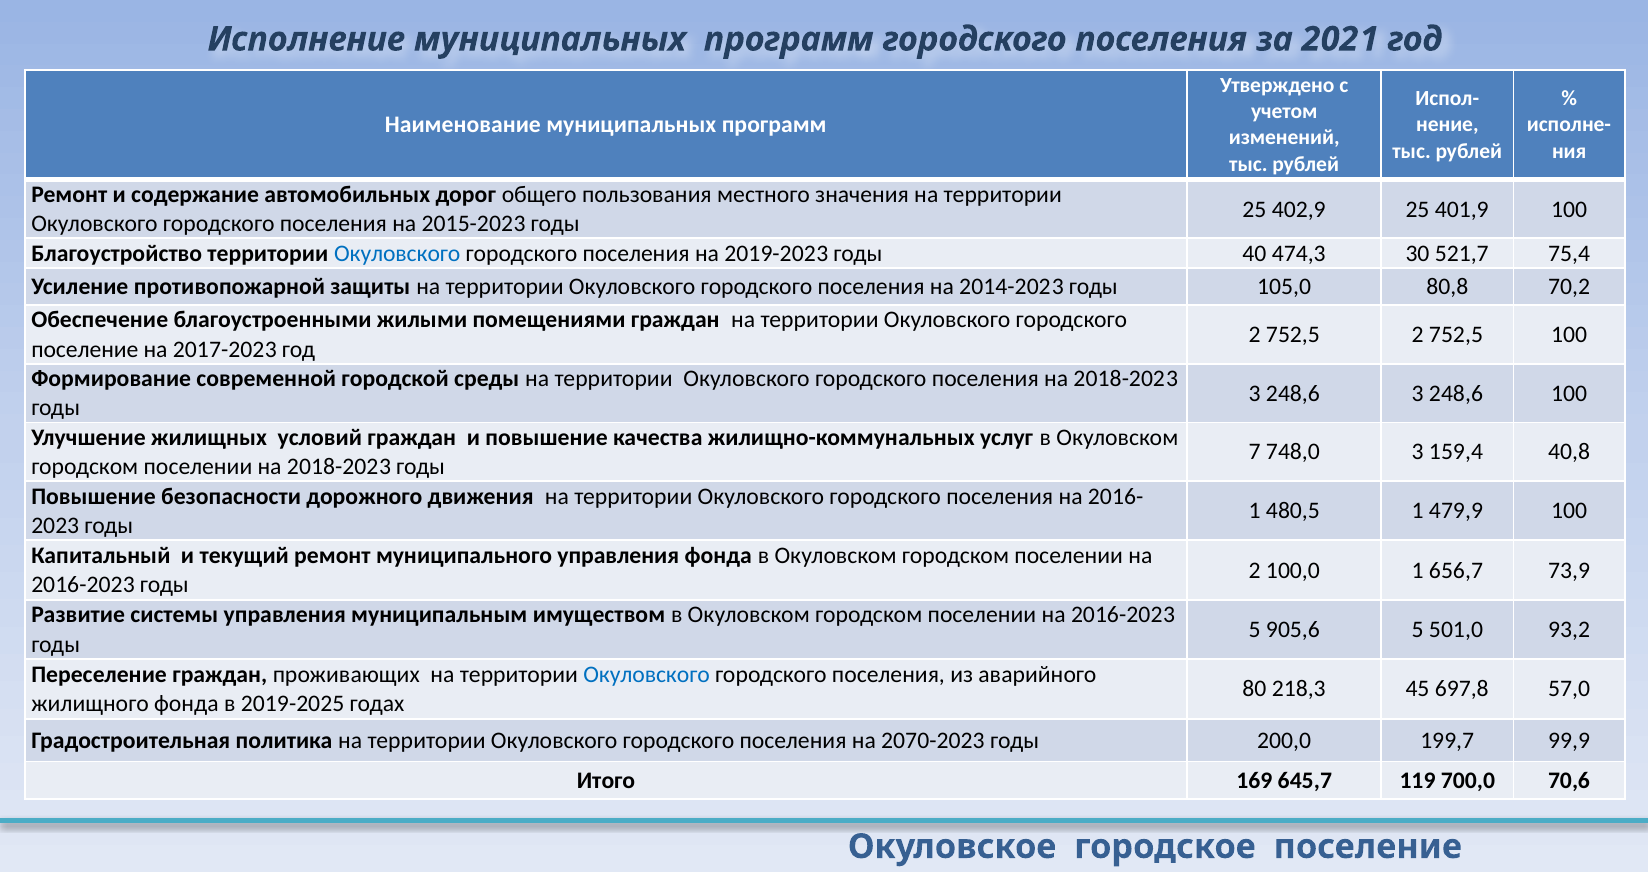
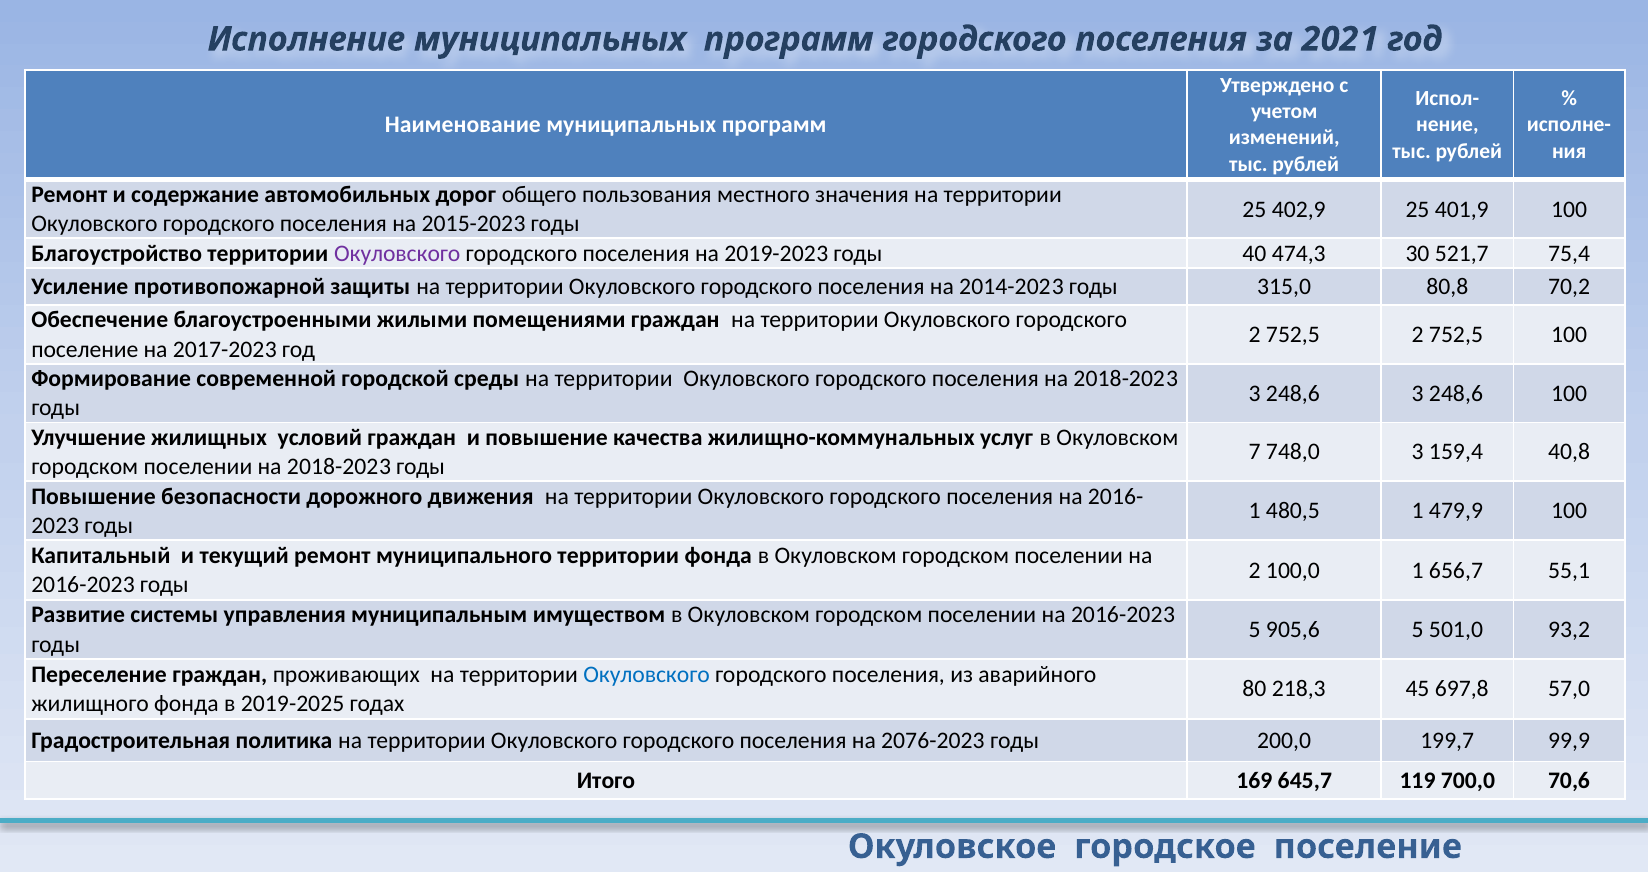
Окуловского colour: blue -> purple (397, 253)
105,0: 105,0 -> 315,0 (1284, 287)
муниципального управления: управления -> территории (618, 556)
73,9: 73,9 -> 55,1 (1569, 570)
2070-2023: 2070-2023 -> 2076-2023 (933, 740)
